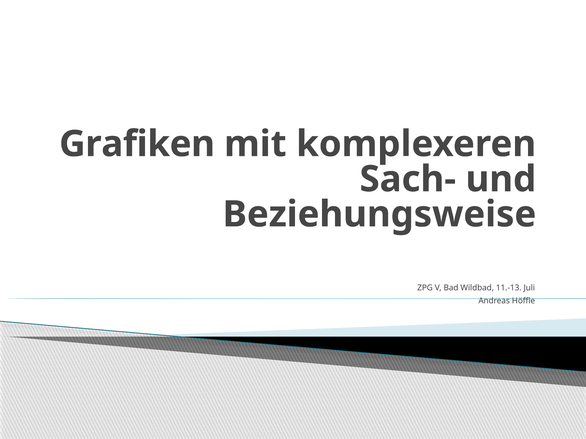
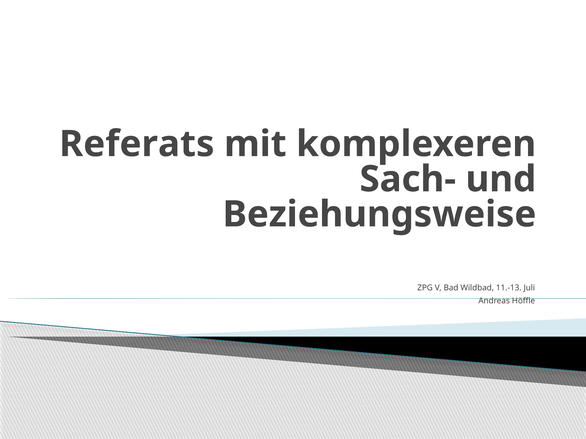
Grafiken: Grafiken -> Referats (137, 144)
